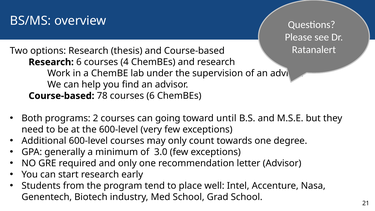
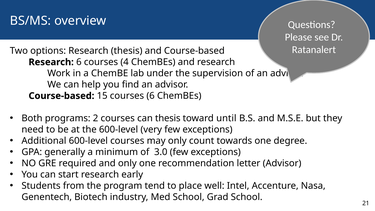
78: 78 -> 15 (102, 96)
can going: going -> thesis (168, 118)
